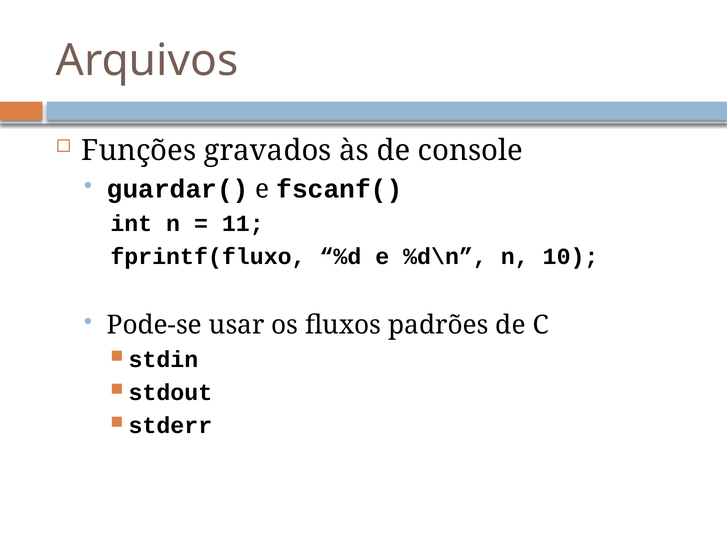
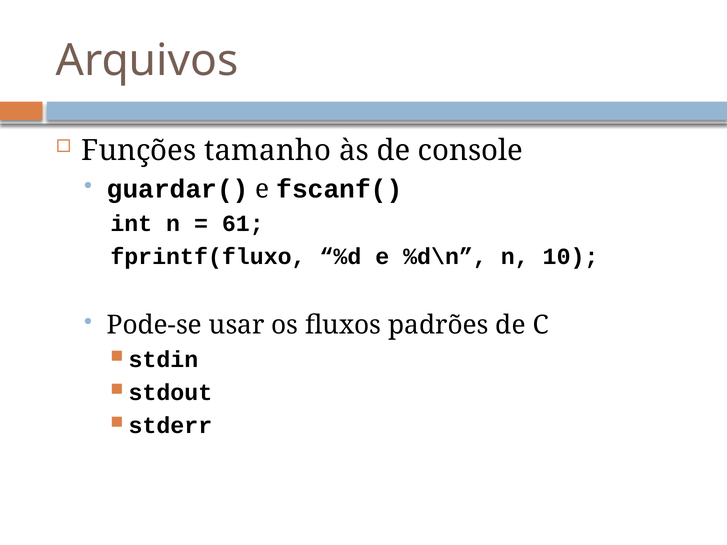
gravados: gravados -> tamanho (268, 150)
11: 11 -> 61 (243, 224)
